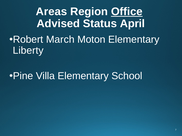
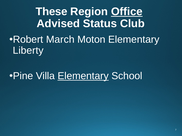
Areas: Areas -> These (52, 12)
April: April -> Club (132, 24)
Elementary underline: none -> present (83, 76)
